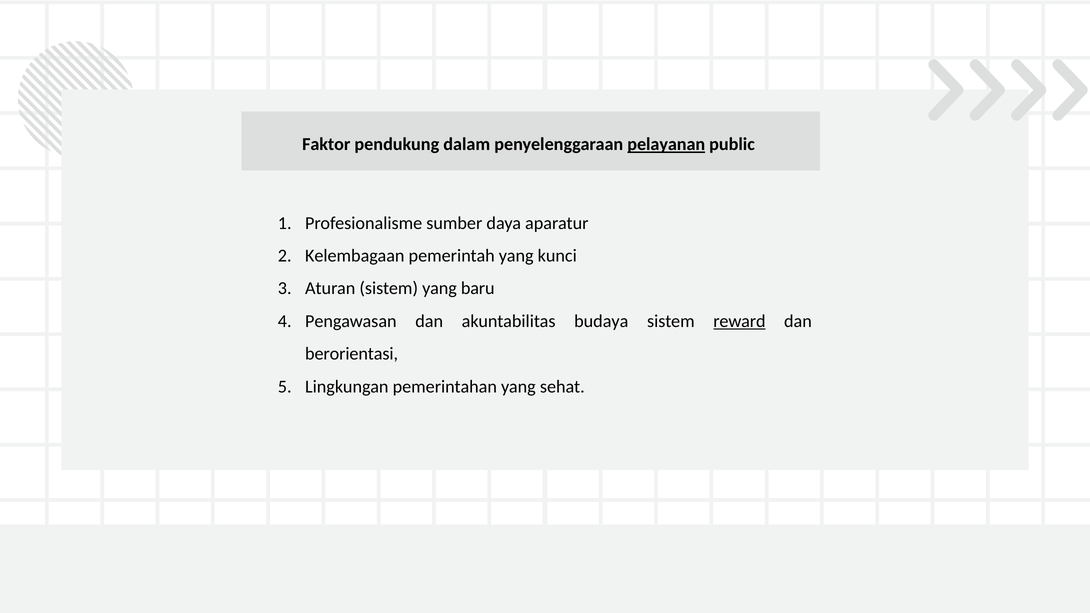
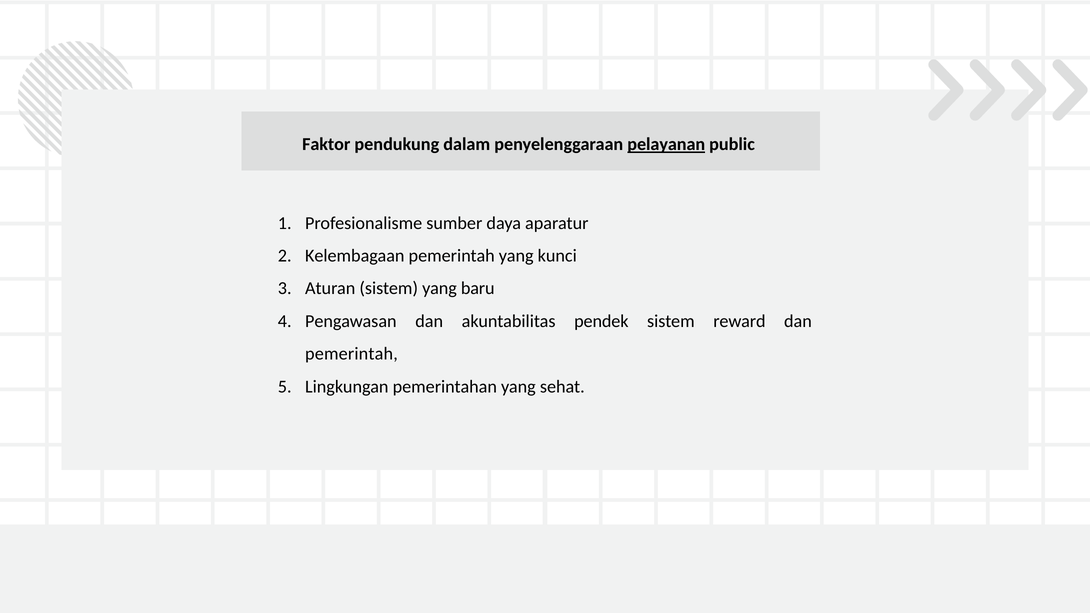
budaya: budaya -> pendek (601, 321)
reward underline: present -> none (739, 321)
berorientasi: berorientasi -> pemerintah (351, 354)
